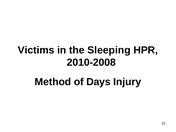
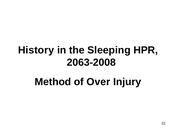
Victims: Victims -> History (36, 50)
2010-2008: 2010-2008 -> 2063-2008 (91, 62)
Days: Days -> Over (98, 82)
